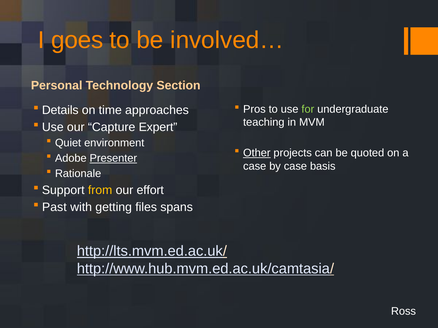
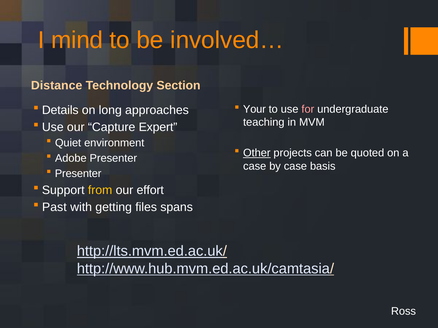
goes: goes -> mind (77, 40)
Personal: Personal -> Distance (57, 86)
Pros: Pros -> Your (254, 109)
for colour: light green -> pink (308, 109)
time: time -> long (110, 110)
Presenter underline: present -> none (113, 159)
Rationale: Rationale -> Presenter (78, 174)
